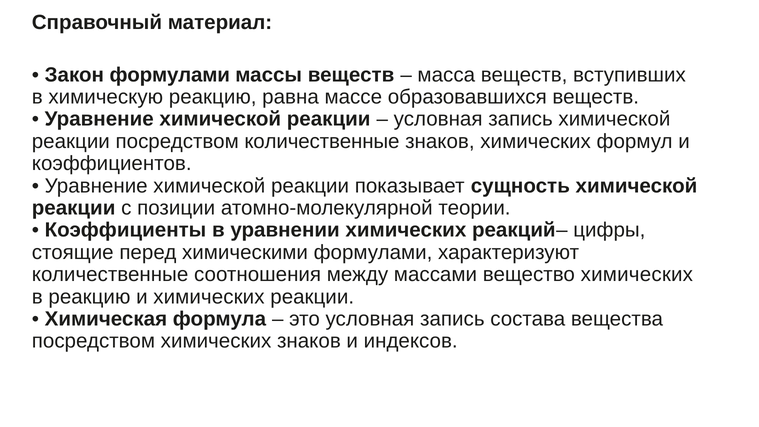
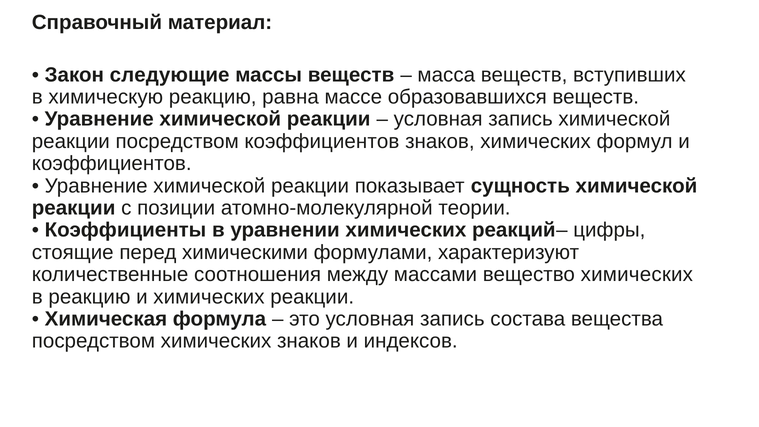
Закон формулами: формулами -> следующие (170, 75)
посредством количественные: количественные -> коэффициентов (322, 141)
